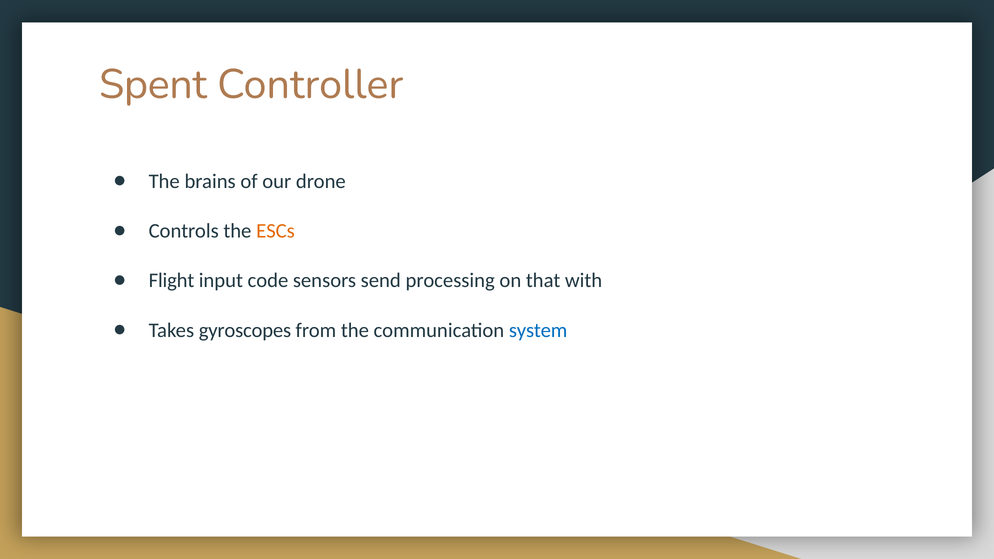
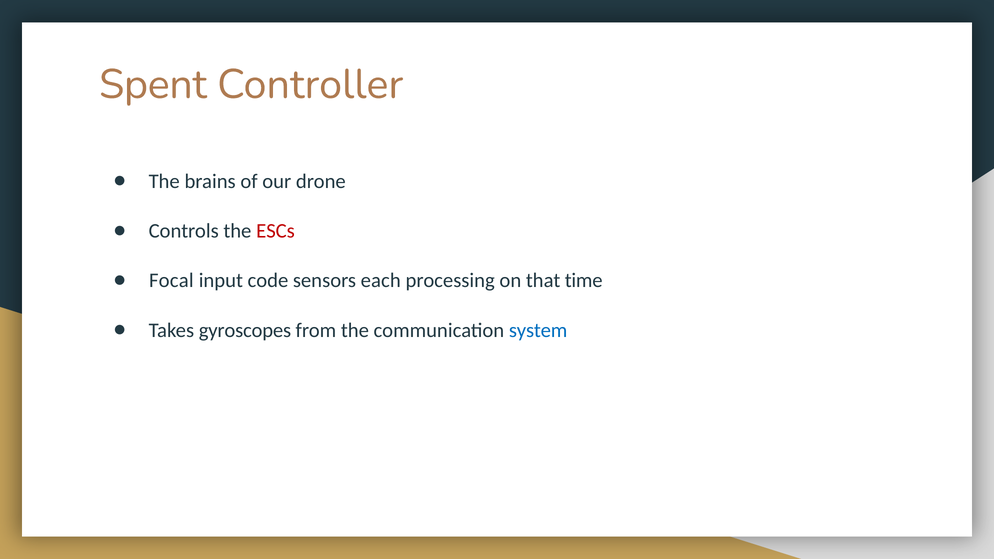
ESCs colour: orange -> red (276, 231)
Flight: Flight -> Focal (171, 281)
send: send -> each (381, 281)
with: with -> time (584, 281)
